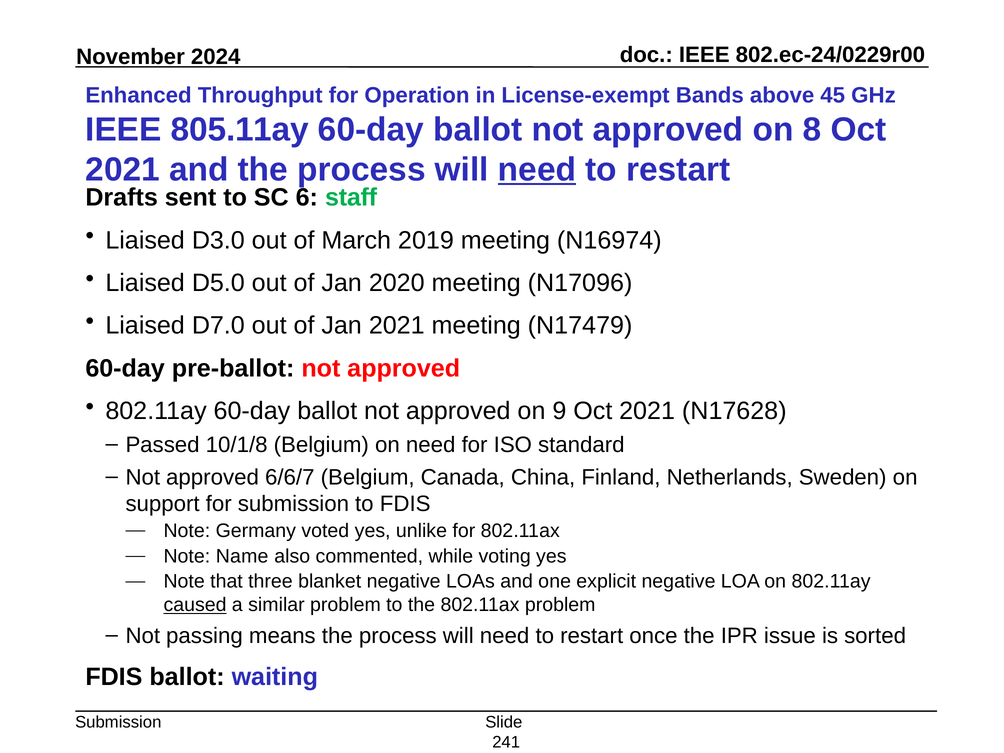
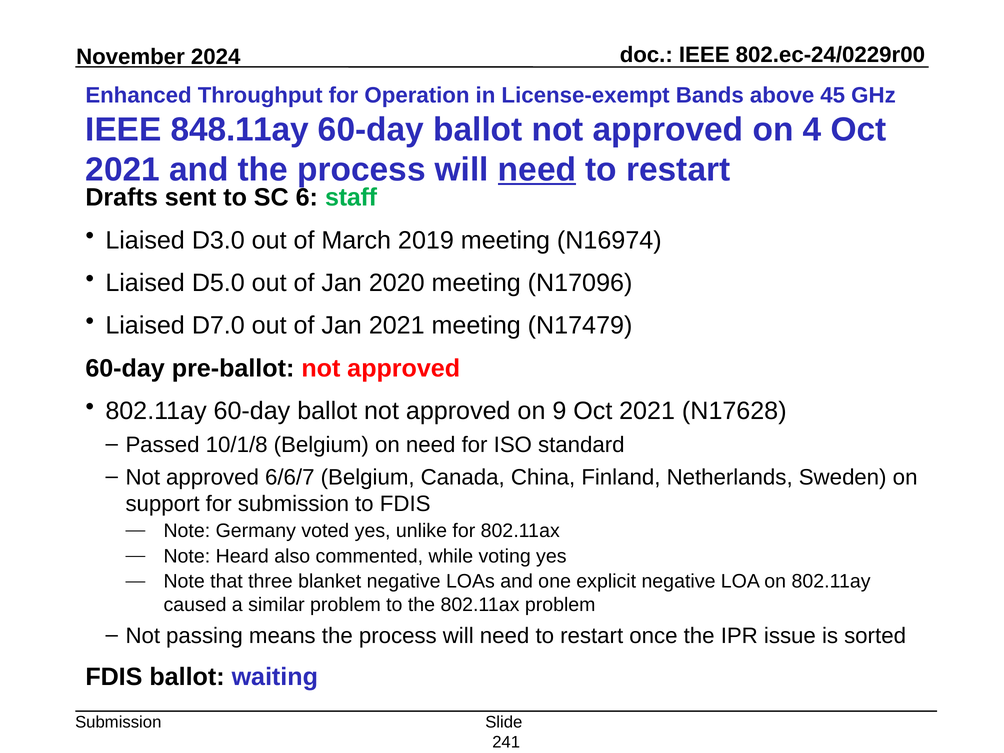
805.11ay: 805.11ay -> 848.11ay (240, 130)
8: 8 -> 4 (812, 130)
Name: Name -> Heard (242, 556)
caused underline: present -> none (195, 605)
